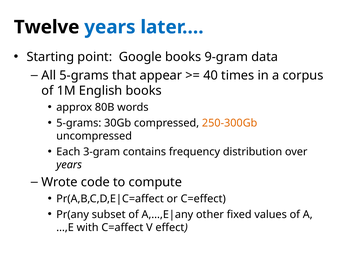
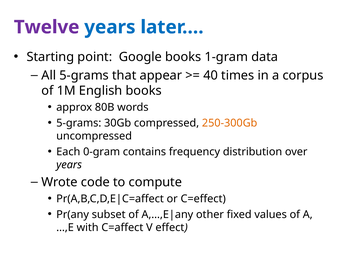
Twelve colour: black -> purple (47, 27)
9-gram: 9-gram -> 1-gram (226, 57)
3-gram: 3-gram -> 0-gram (102, 152)
